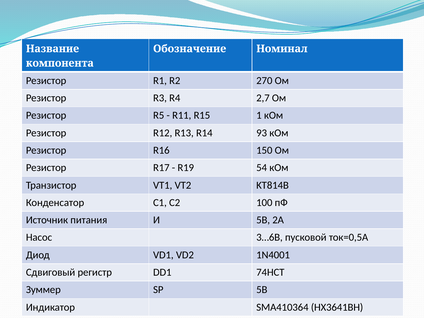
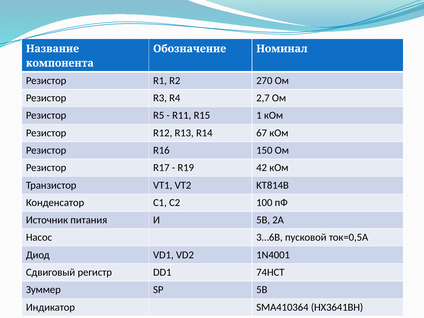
93: 93 -> 67 (262, 133)
54: 54 -> 42 (262, 168)
